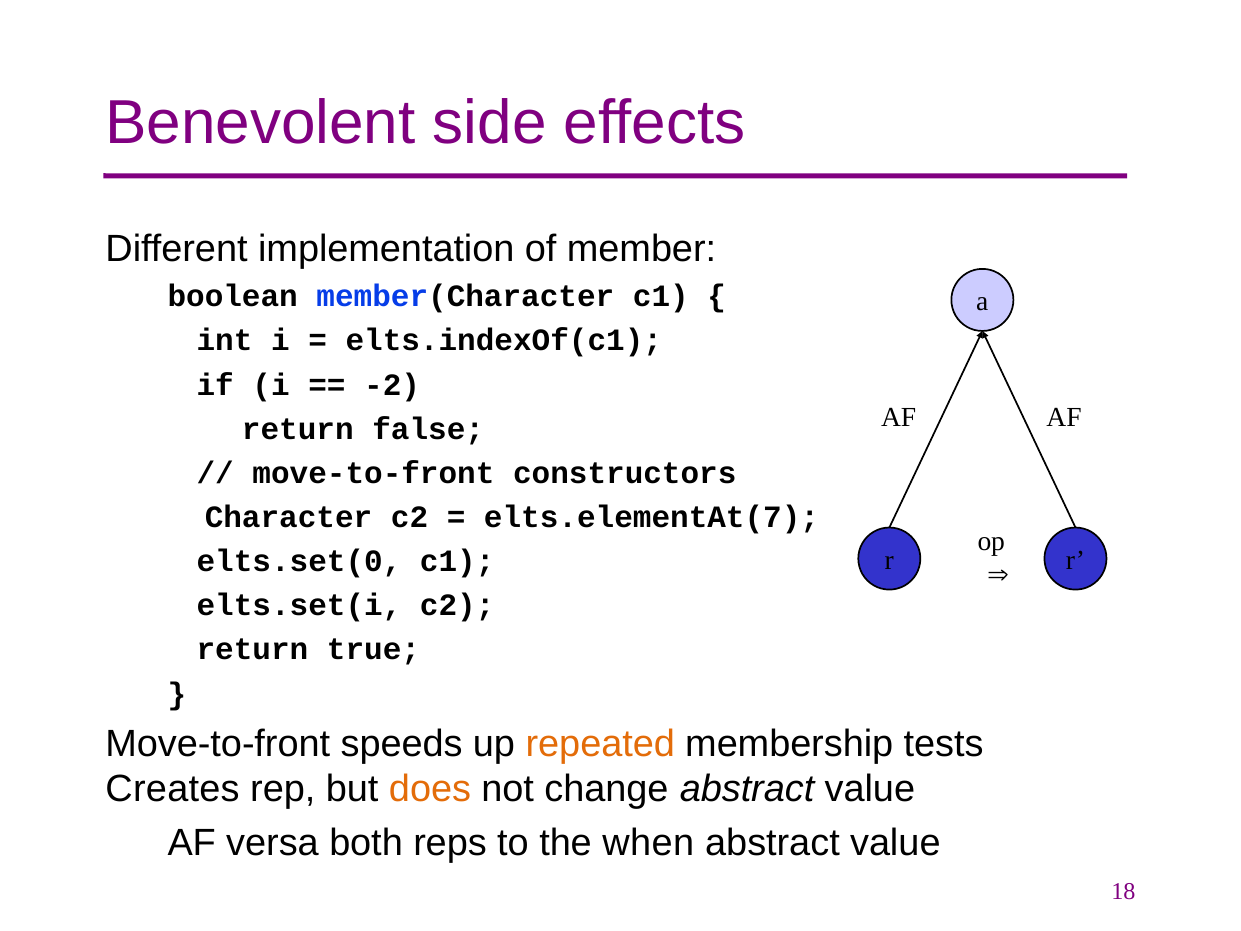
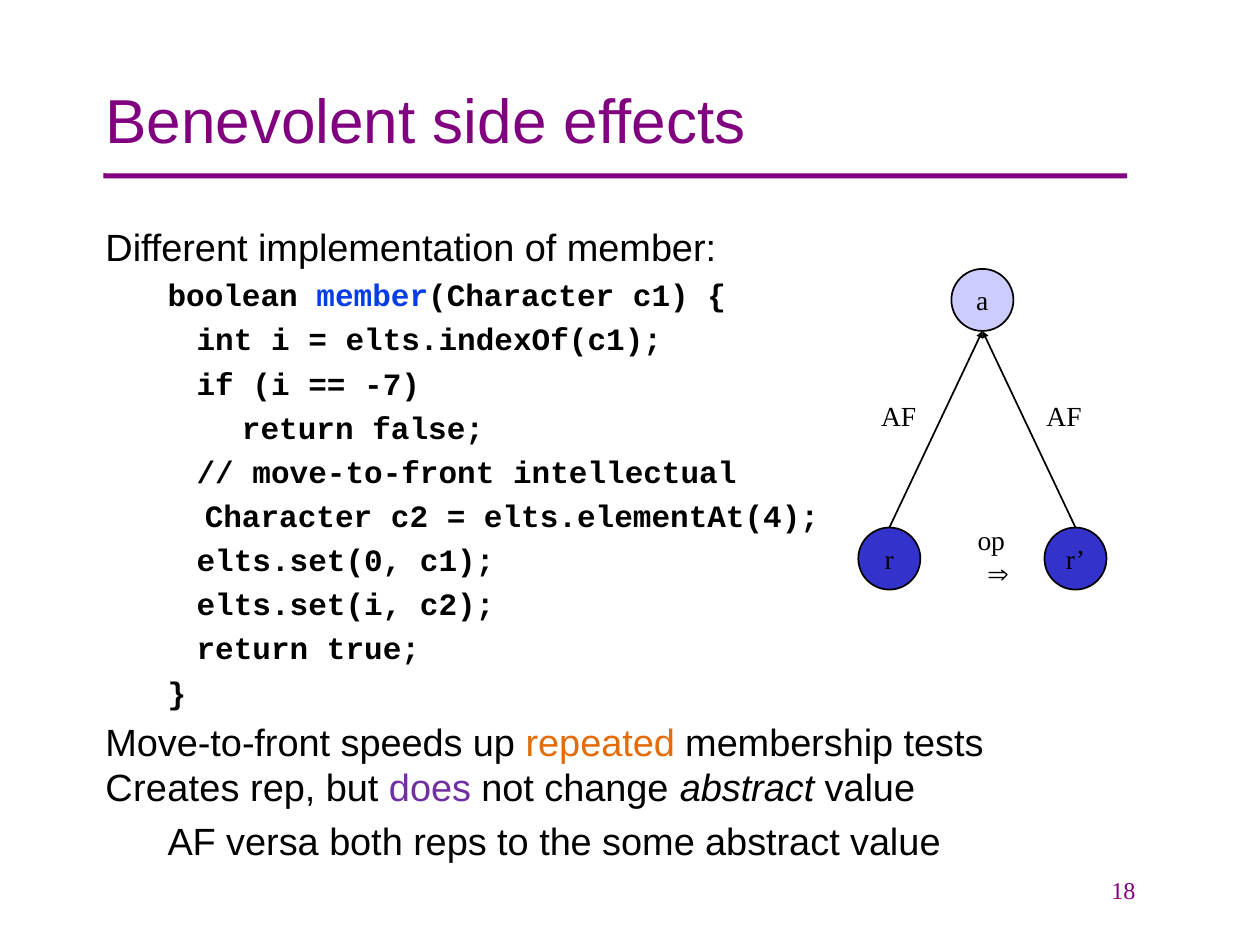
-2: -2 -> -7 (392, 385)
constructors: constructors -> intellectual (625, 473)
elts.elementAt(7: elts.elementAt(7 -> elts.elementAt(4 (652, 517)
does colour: orange -> purple (430, 789)
when: when -> some (649, 843)
